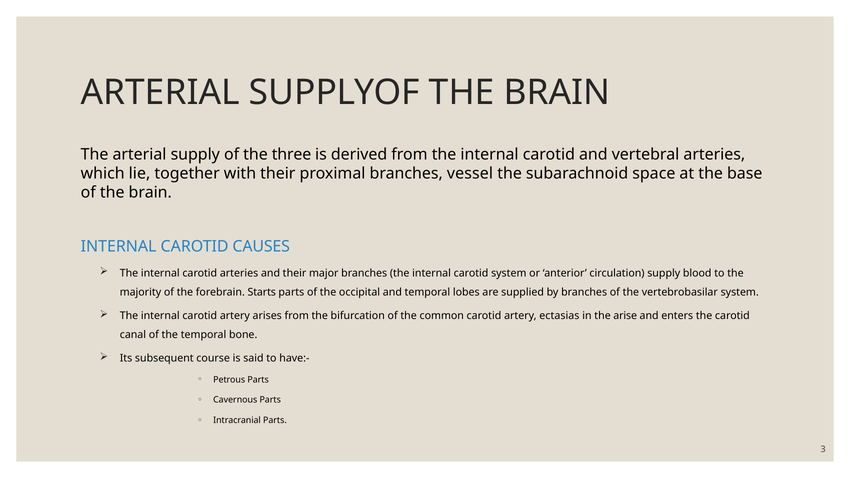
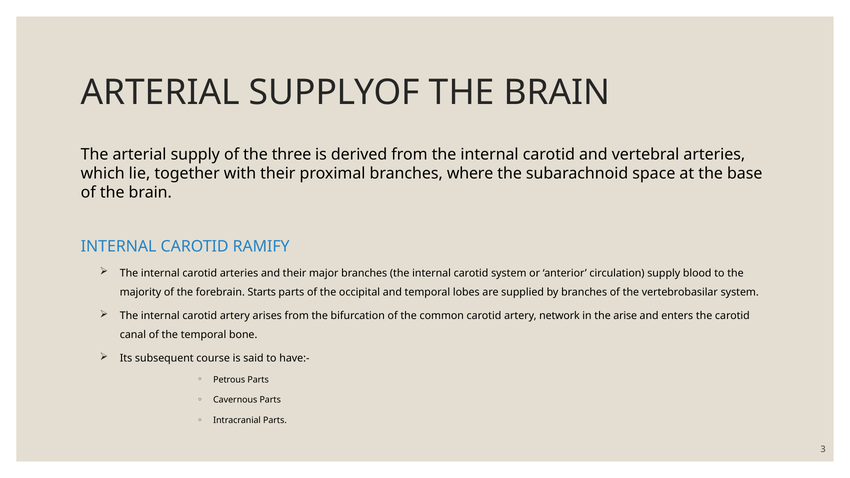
vessel: vessel -> where (470, 173)
CAUSES: CAUSES -> RAMIFY (261, 247)
ectasias: ectasias -> network (559, 316)
